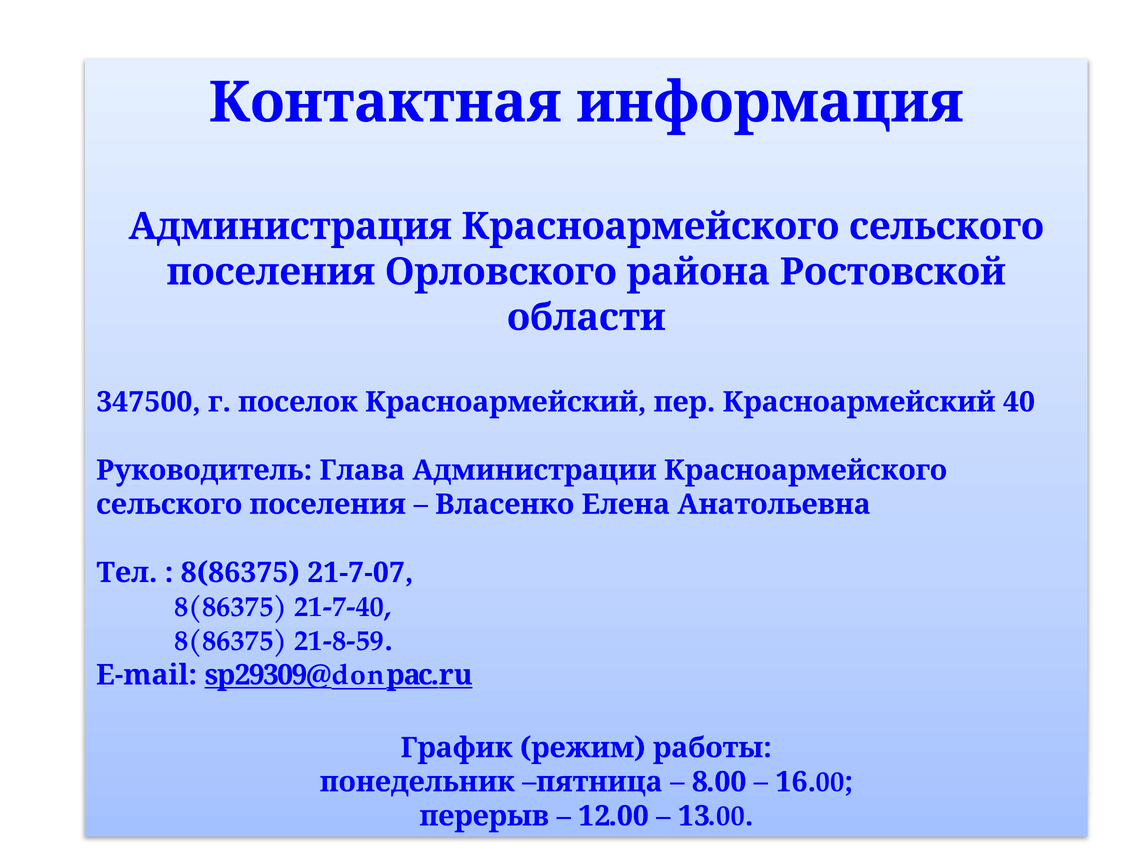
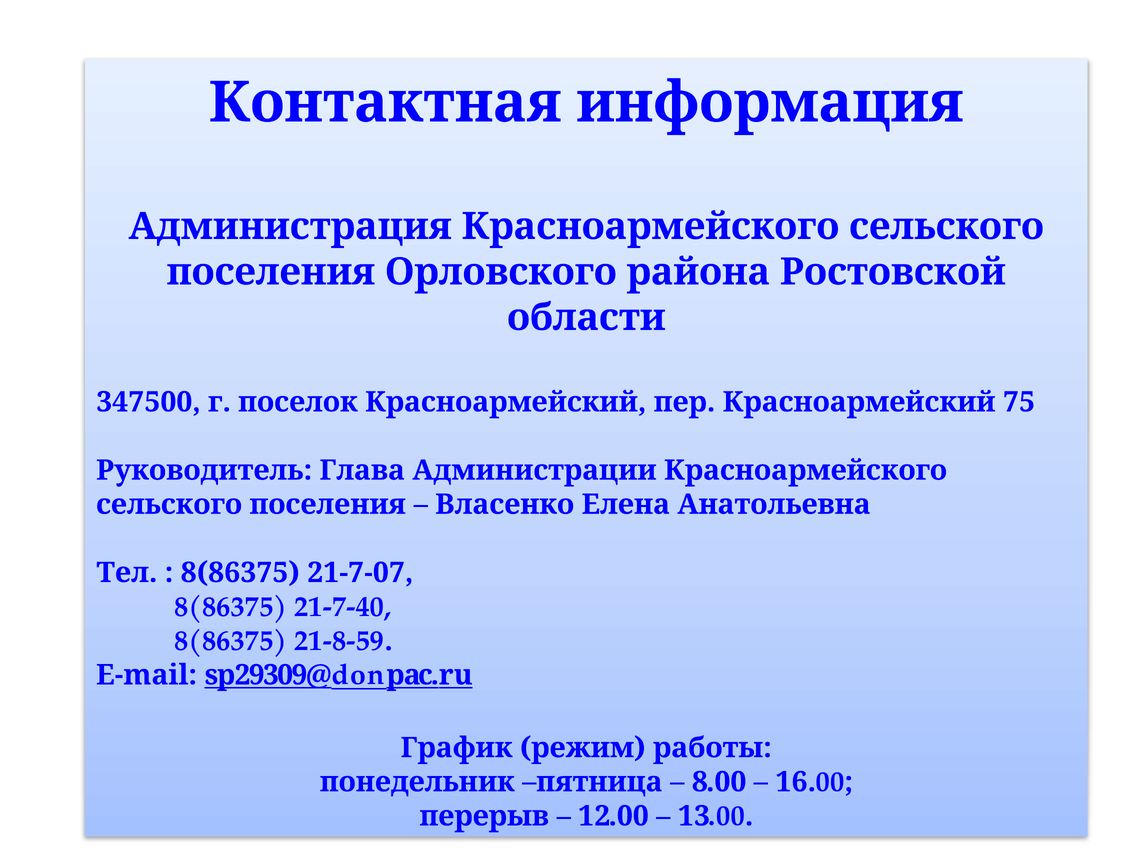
40: 40 -> 75 (1019, 402)
